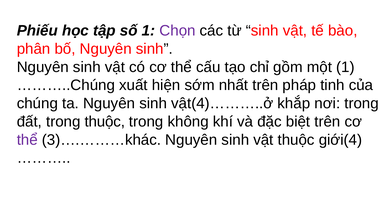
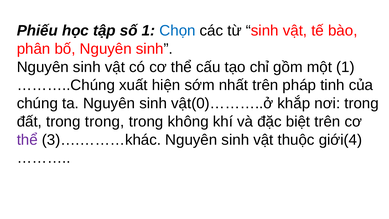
Chọn colour: purple -> blue (178, 31)
vật(4)………..ở: vật(4)………..ở -> vật(0)………..ở (222, 103)
đất trong thuộc: thuộc -> trong (105, 121)
